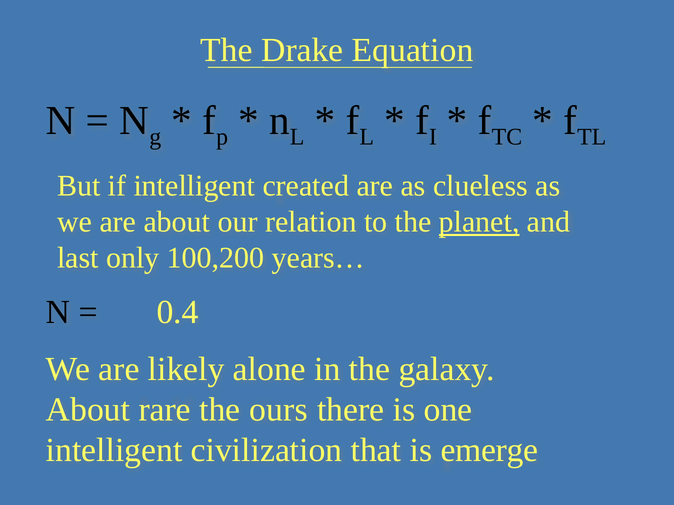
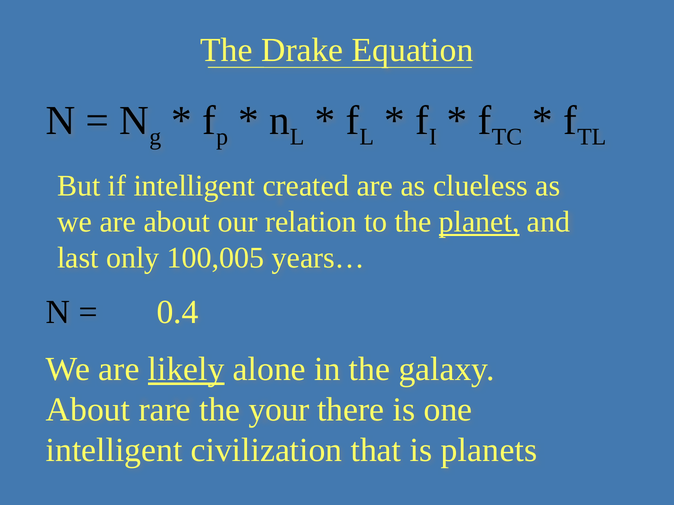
100,200: 100,200 -> 100,005 (216, 258)
likely underline: none -> present (186, 370)
ours: ours -> your (279, 410)
emerge: emerge -> planets (489, 451)
